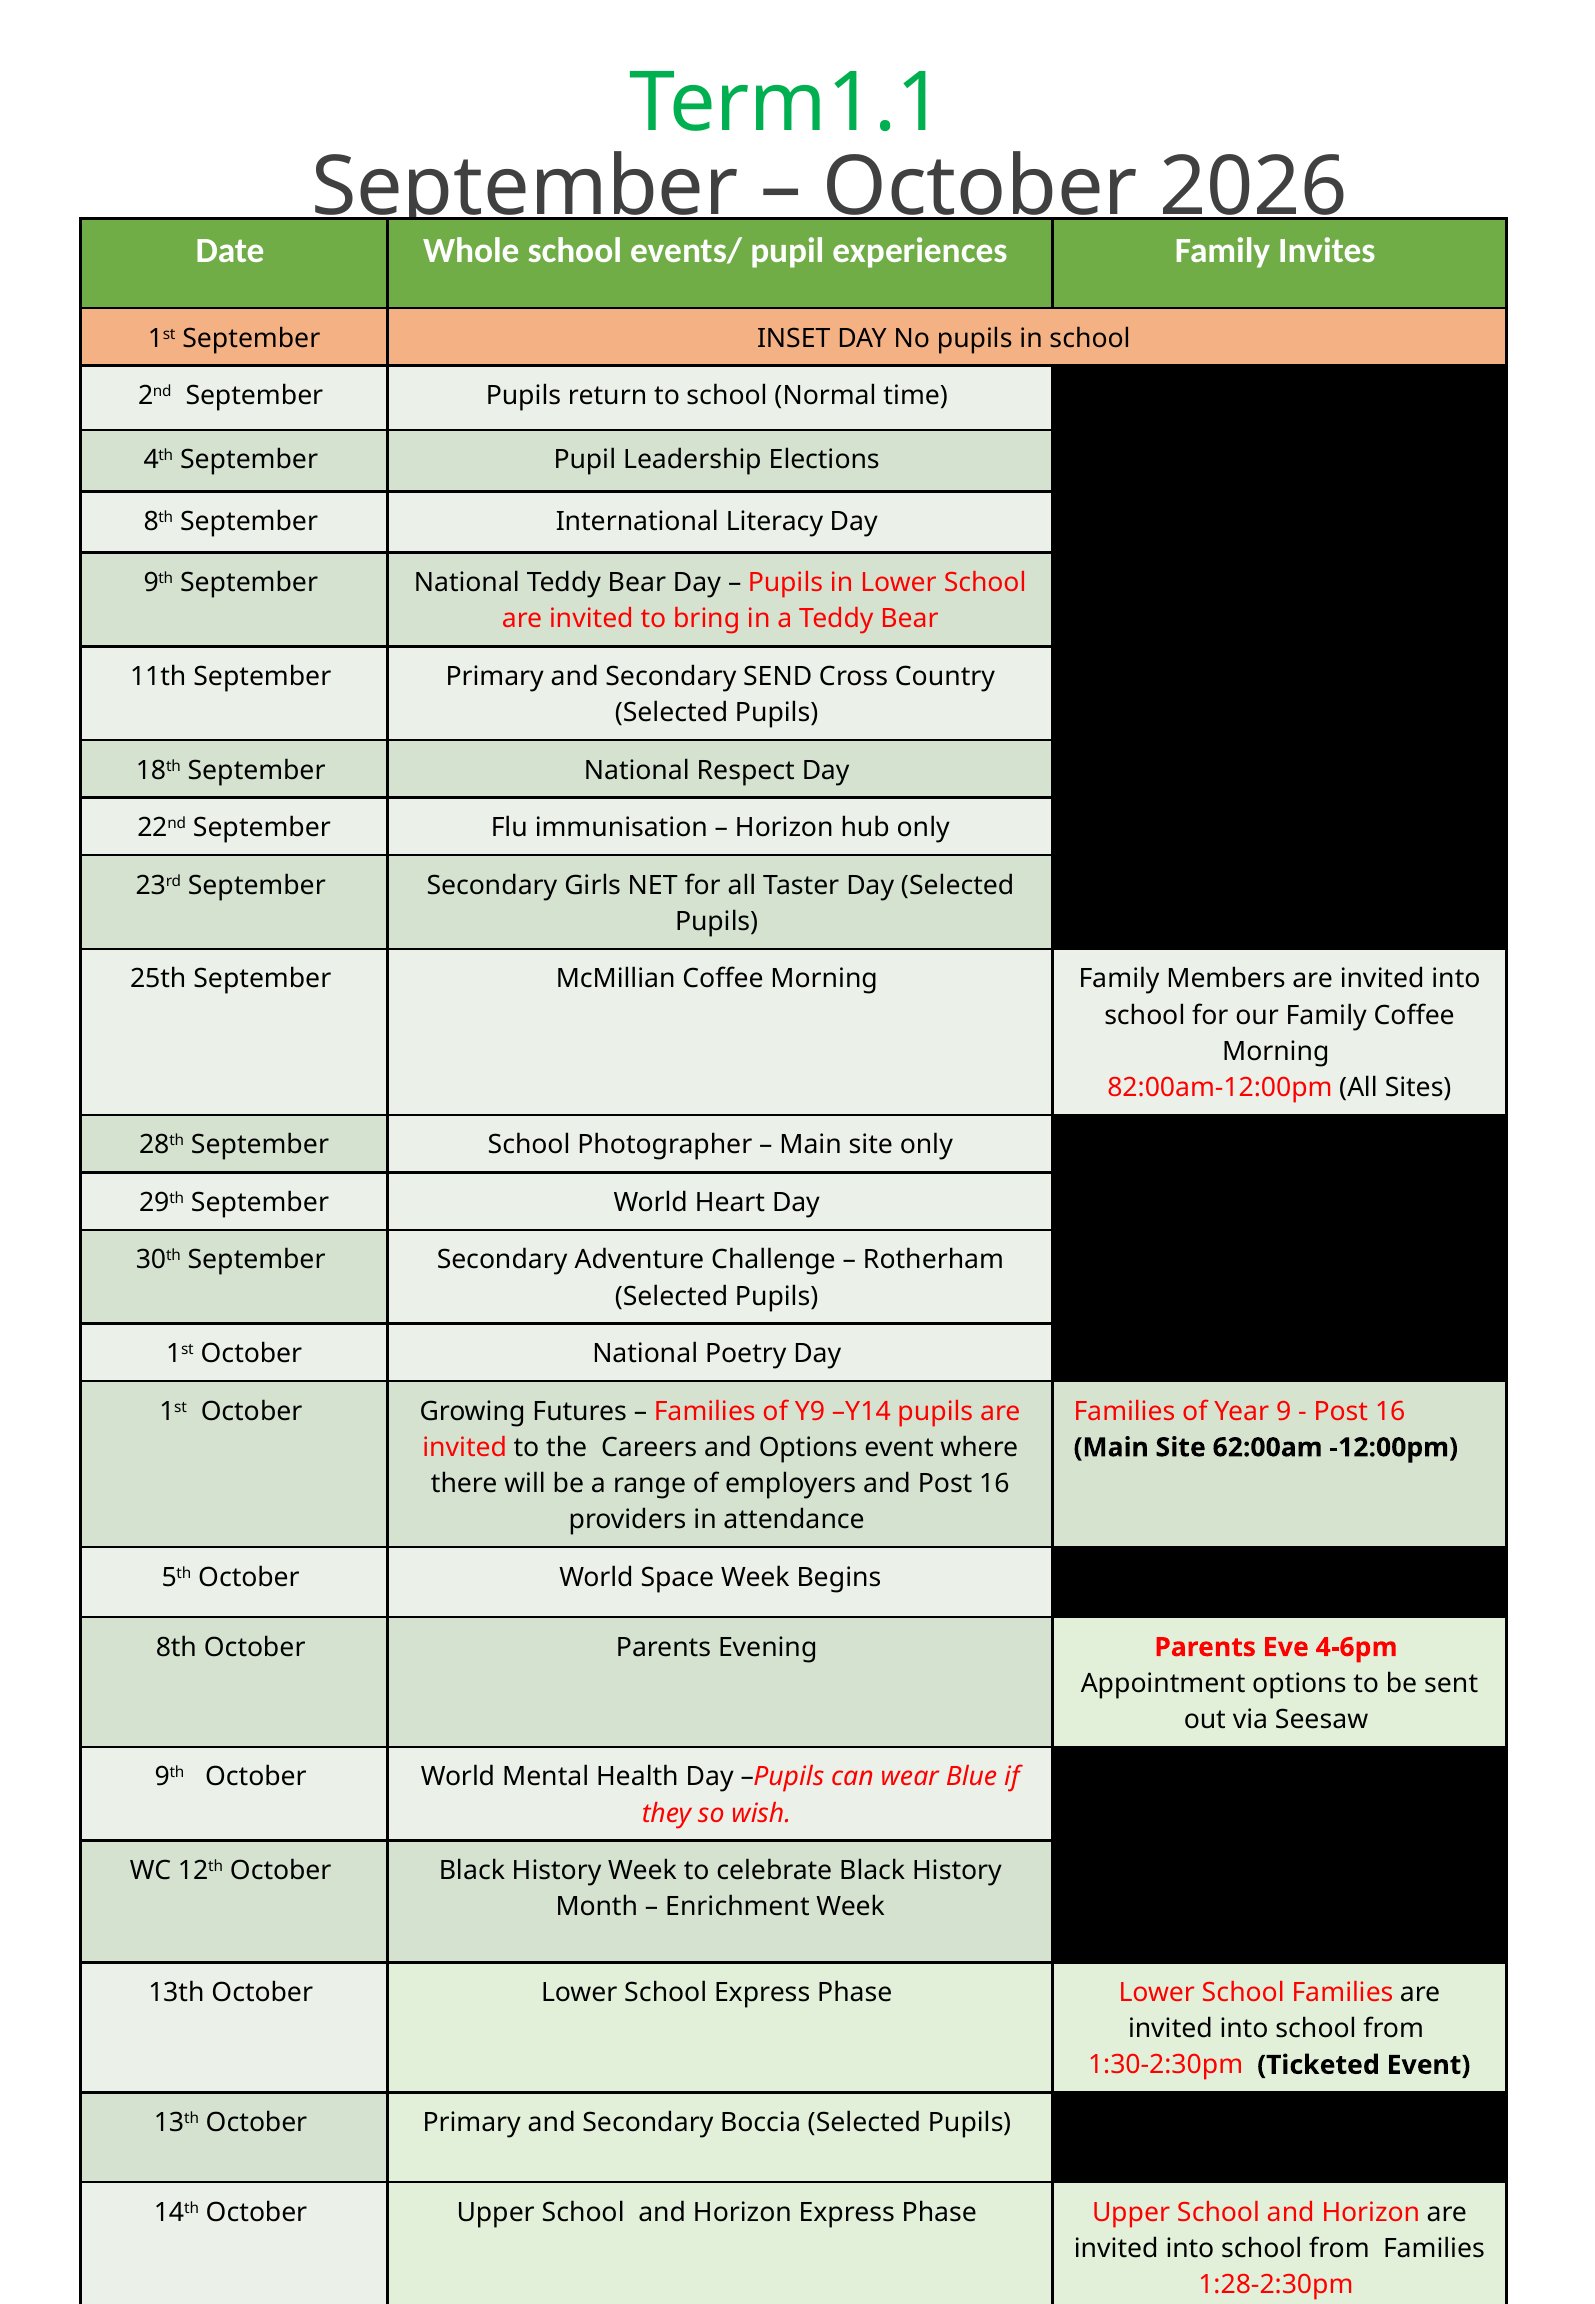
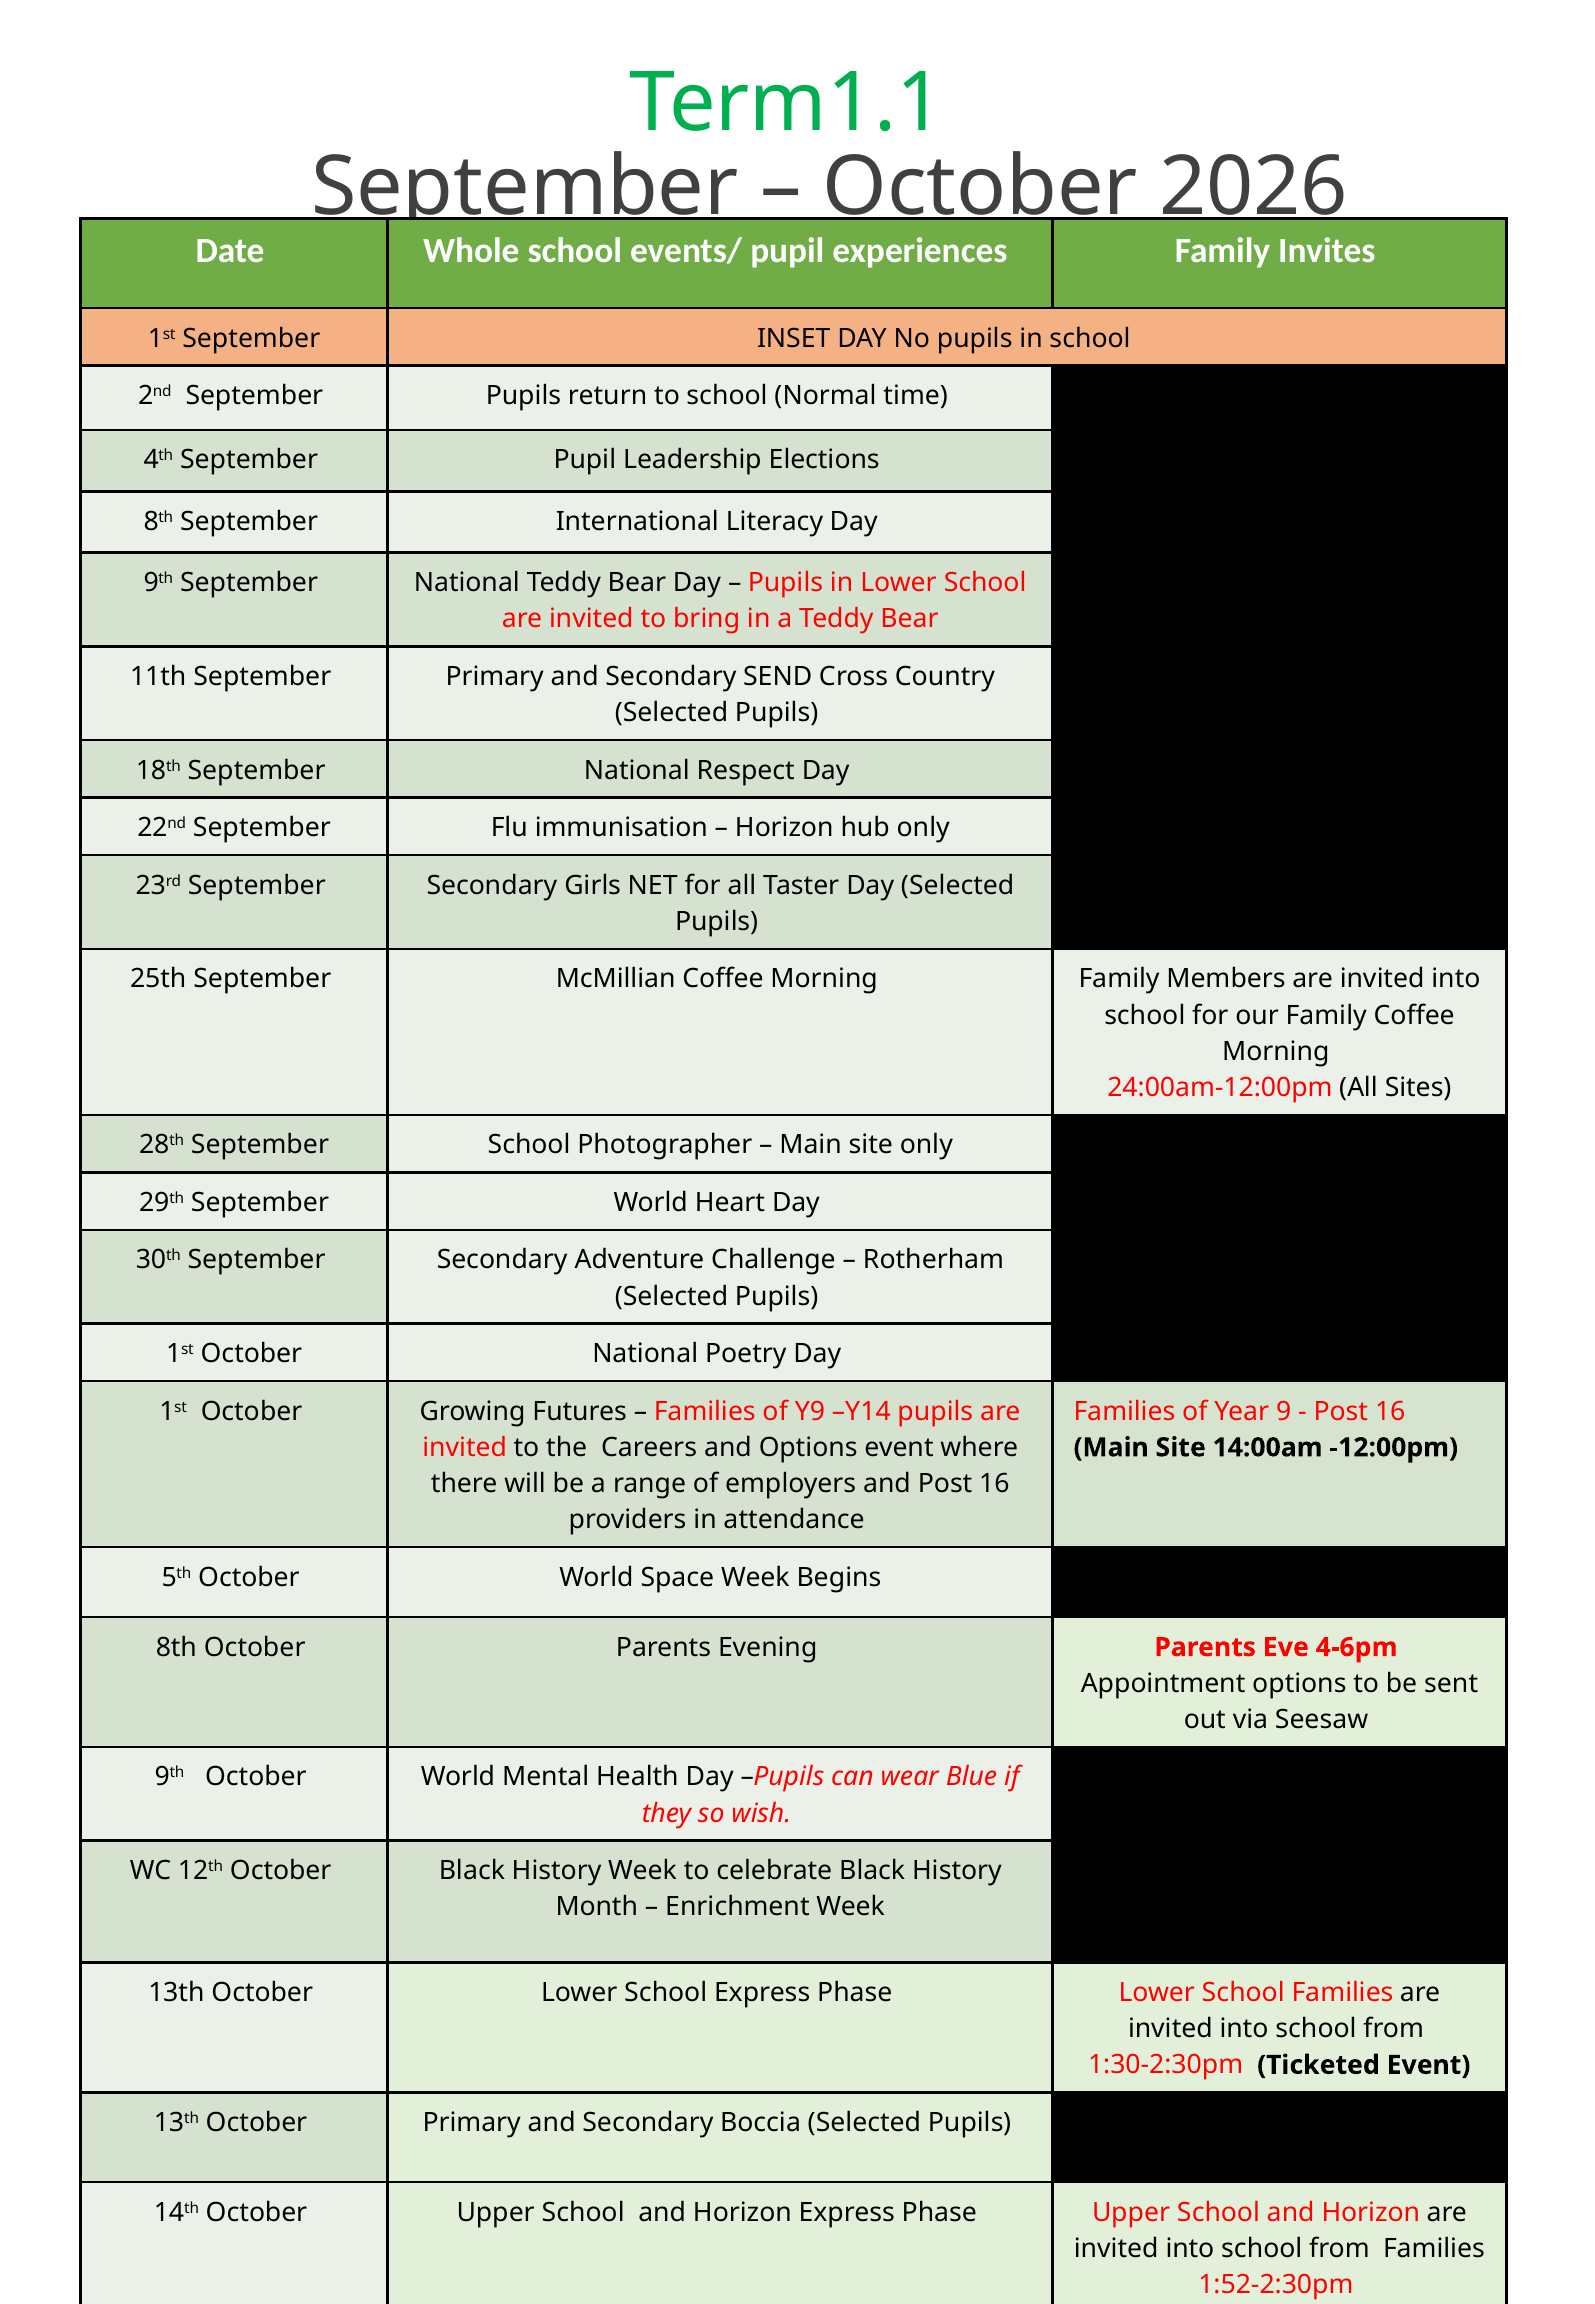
82:00am-12:00pm: 82:00am-12:00pm -> 24:00am-12:00pm (1220, 1088)
62:00am: 62:00am -> 14:00am (1268, 1447)
1:28-2:30pm: 1:28-2:30pm -> 1:52-2:30pm (1276, 2285)
